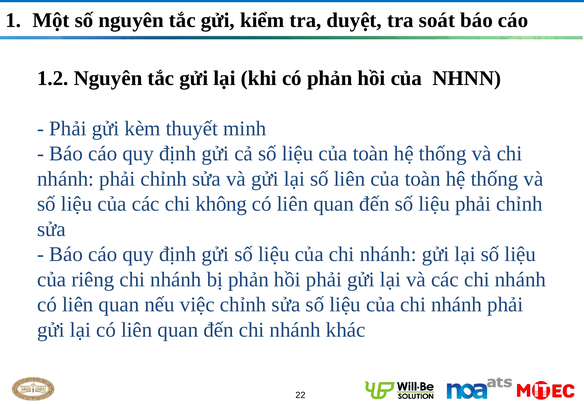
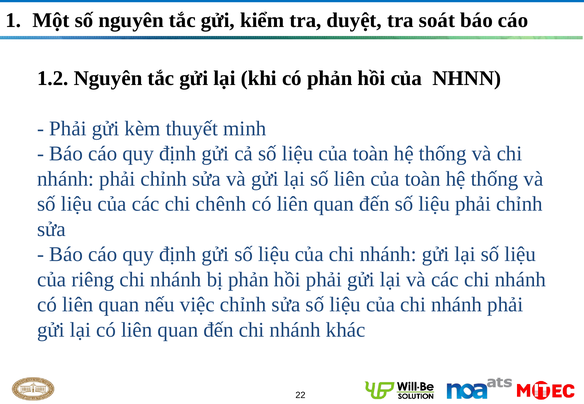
không: không -> chênh (221, 204)
